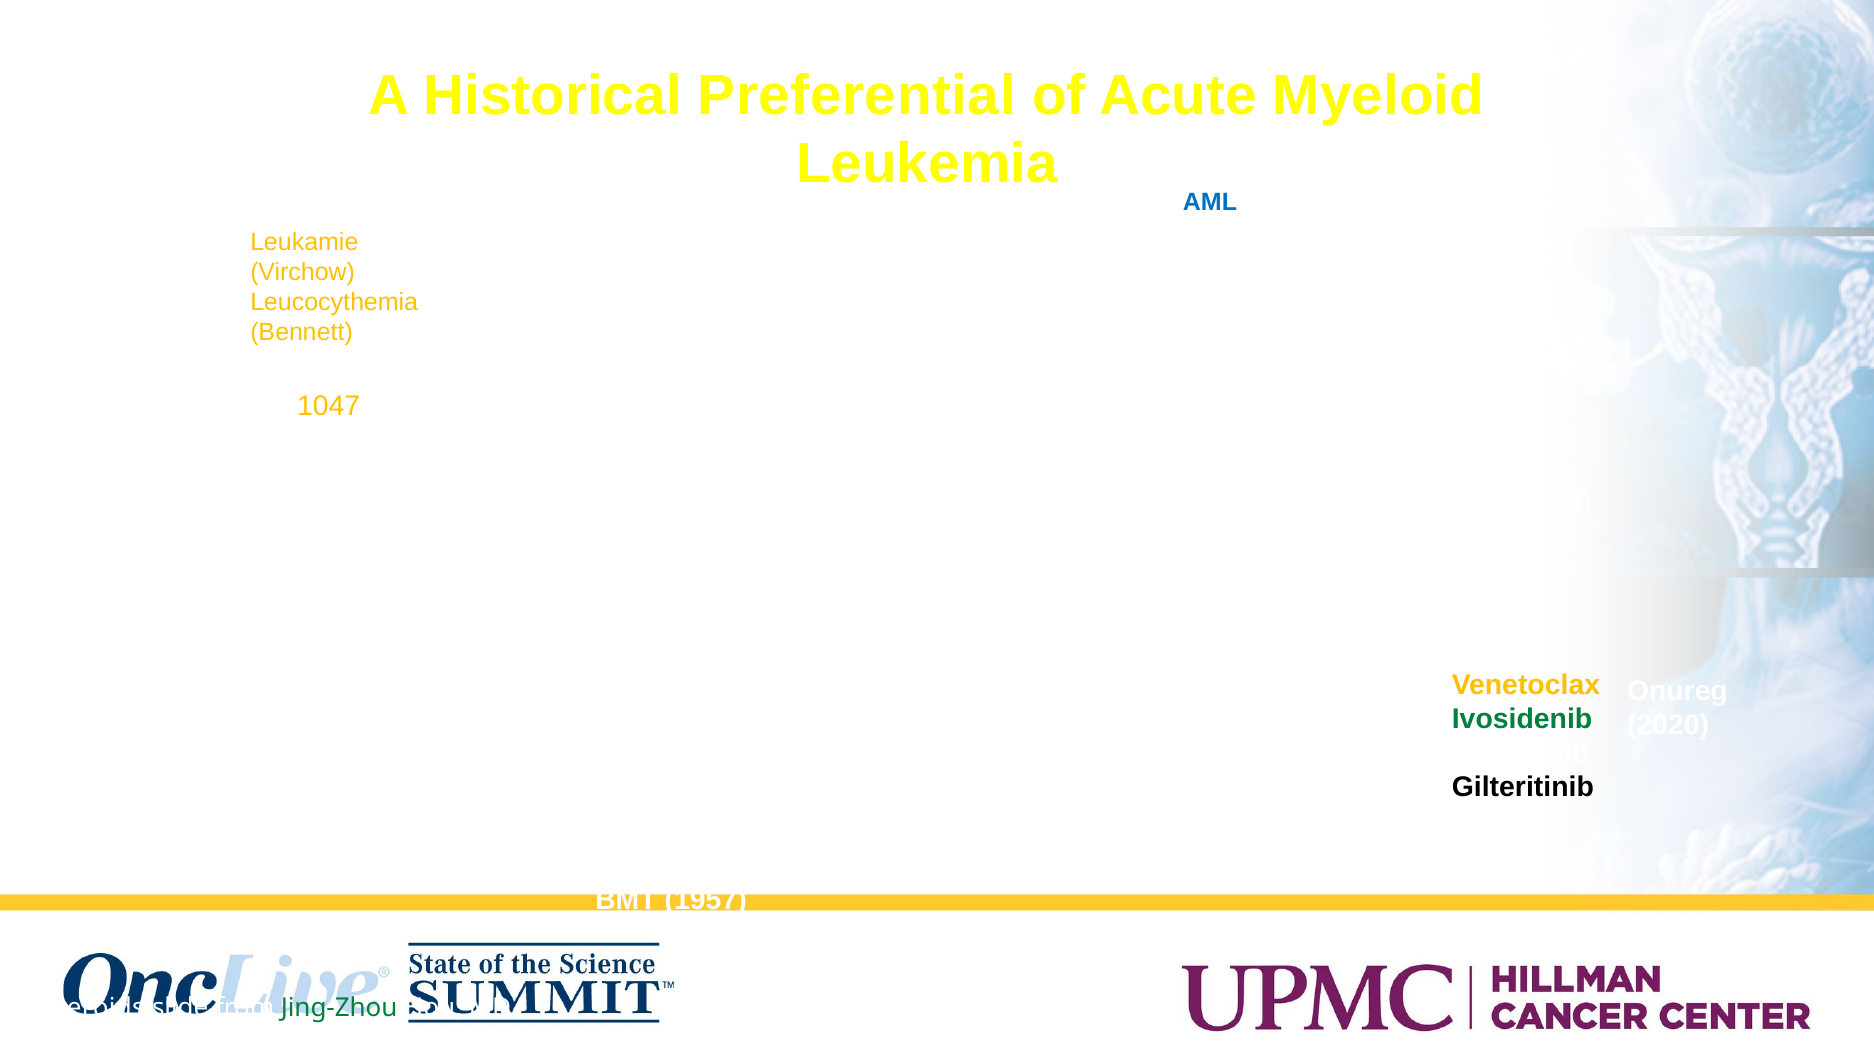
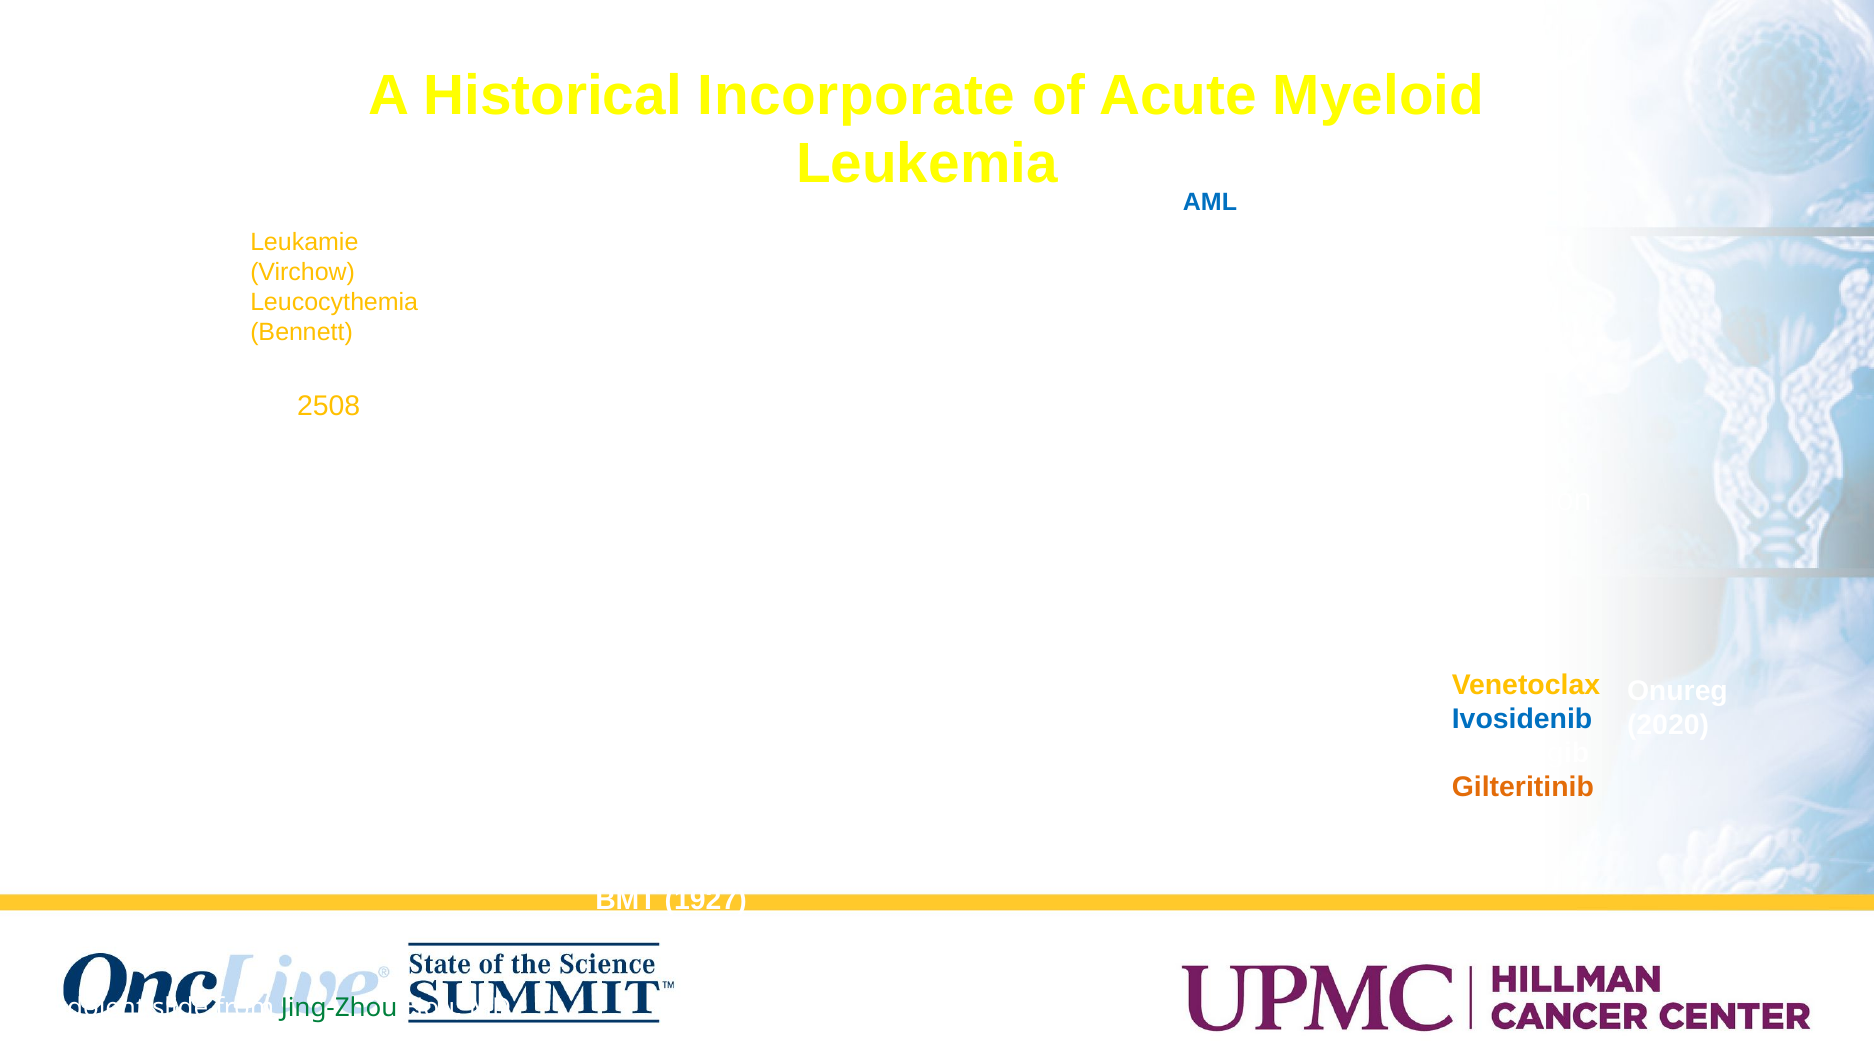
Preferential: Preferential -> Incorporate (857, 96)
1047: 1047 -> 2508 (329, 407)
Ivosidenib colour: green -> blue (1522, 719)
Gilteritinib colour: black -> orange (1523, 788)
BMT 1957: 1957 -> 1927 (706, 900)
Steroids: Steroids -> Indolent (94, 1008)
